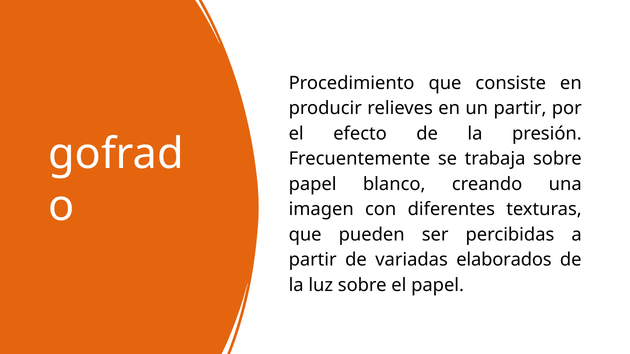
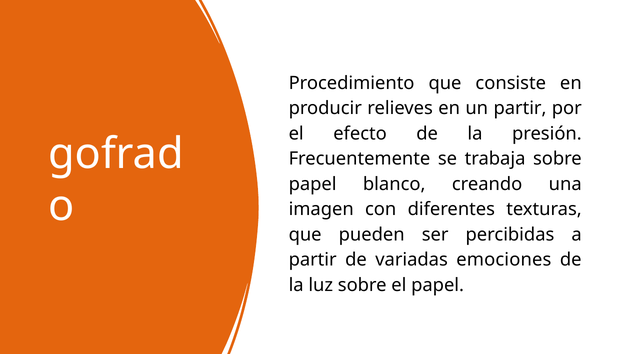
elaborados: elaborados -> emociones (504, 260)
